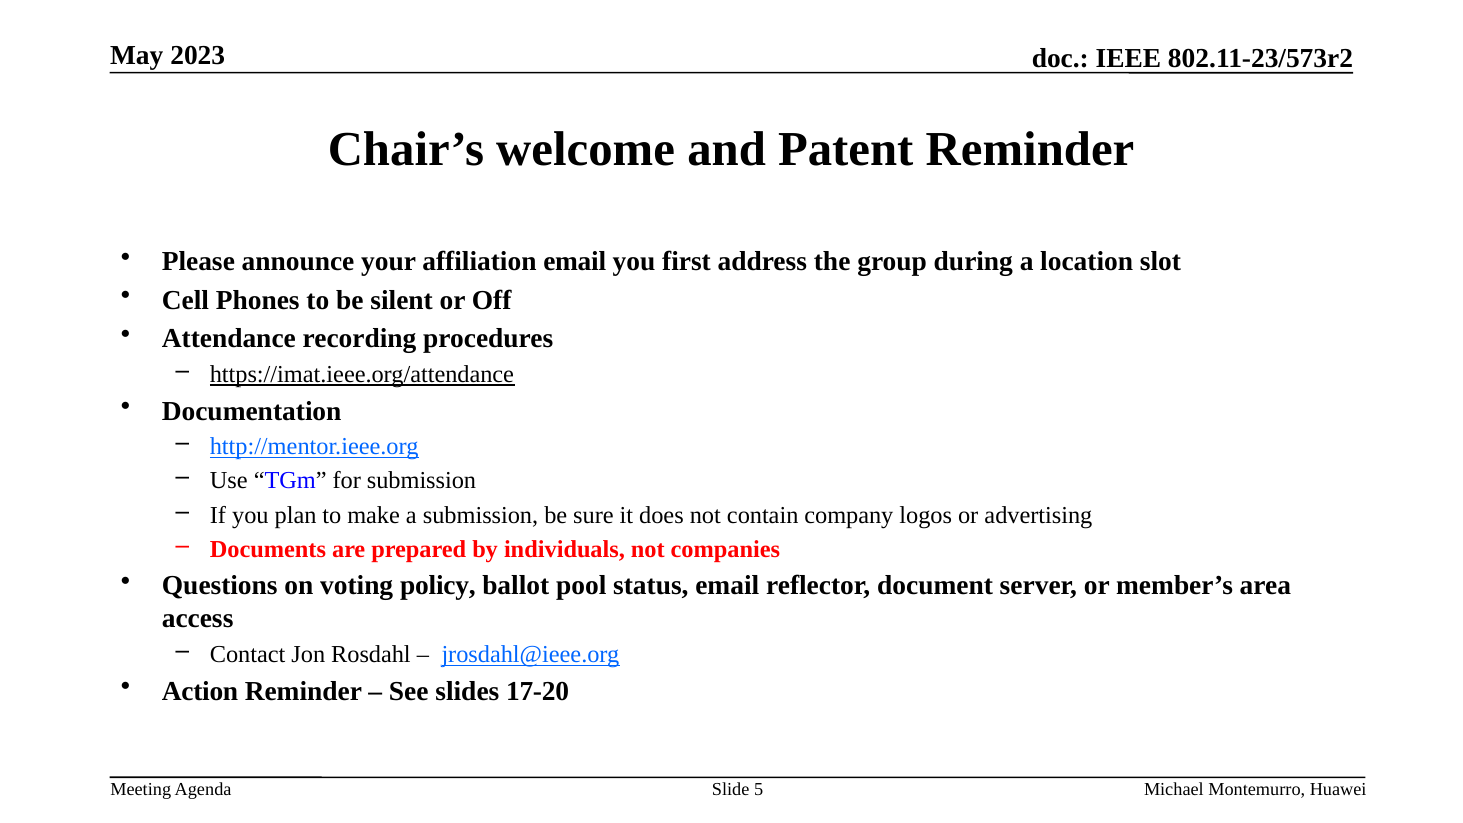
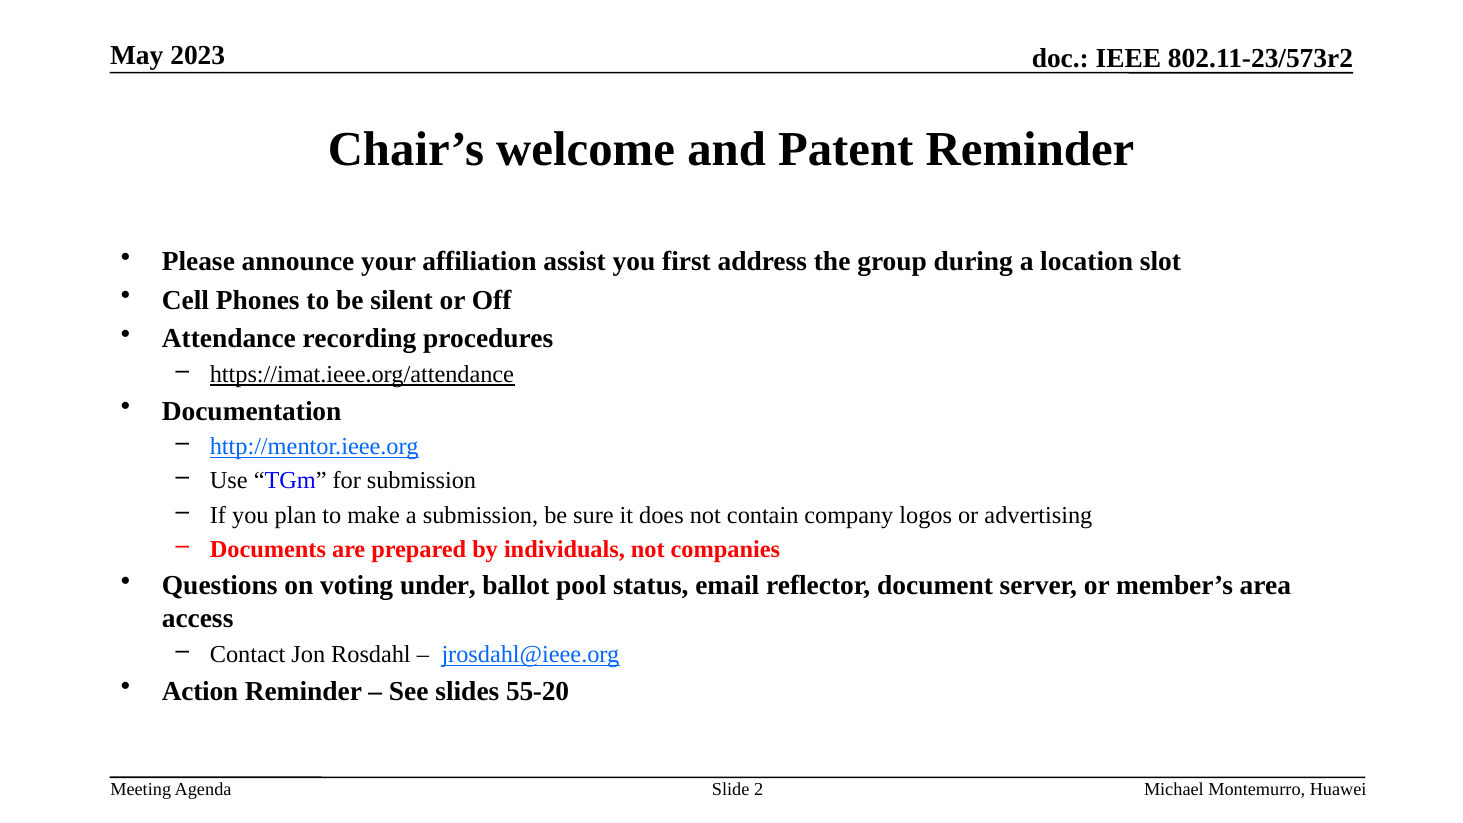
affiliation email: email -> assist (575, 262)
policy: policy -> under (438, 586)
17-20: 17-20 -> 55-20 (538, 691)
5: 5 -> 2 (759, 789)
